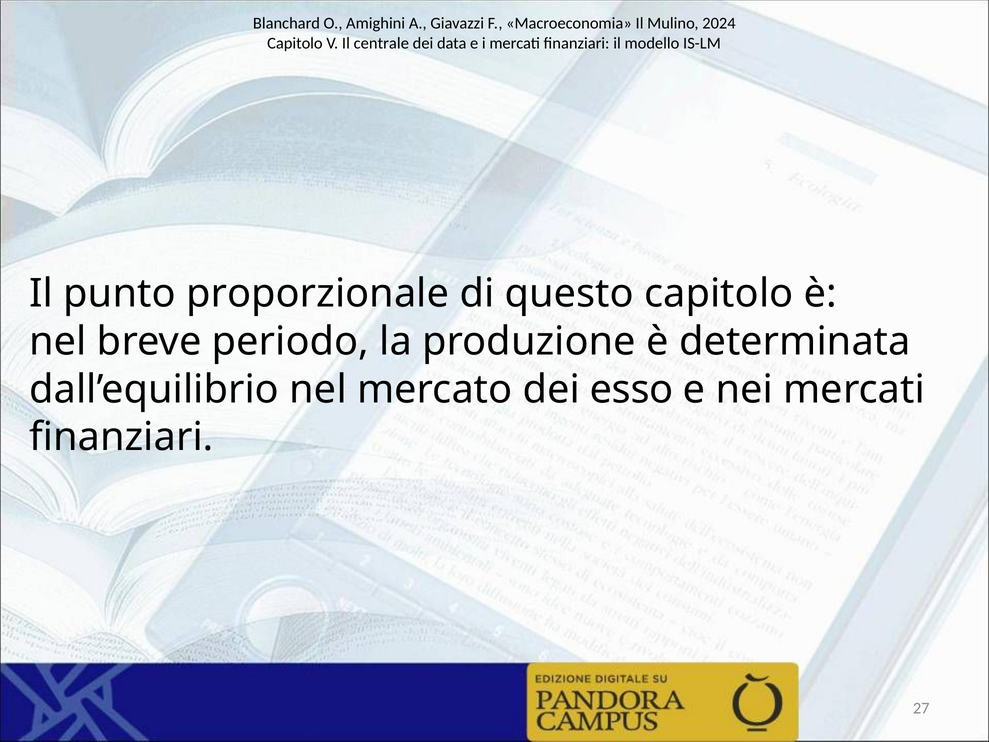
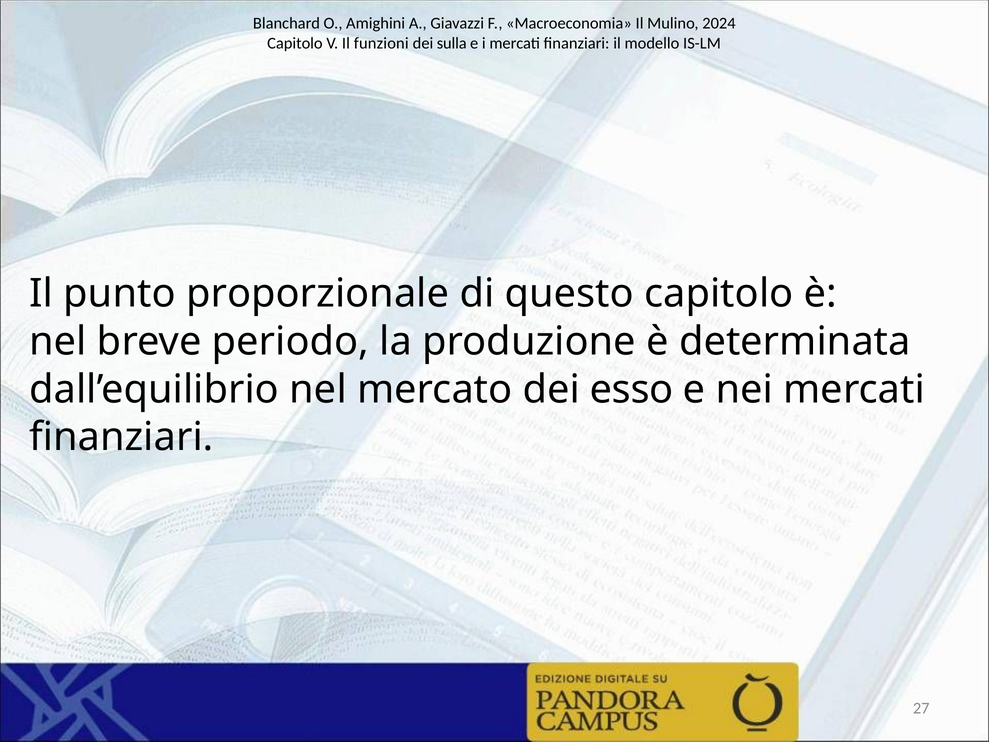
centrale: centrale -> funzioni (381, 43)
data: data -> sulla (452, 43)
